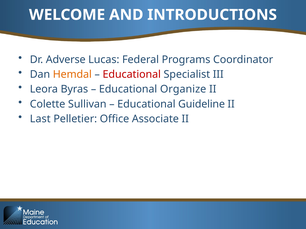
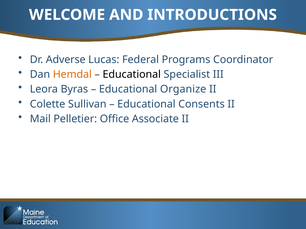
Educational colour: red -> black (132, 75)
Guideline: Guideline -> Consents (201, 104)
Last: Last -> Mail (40, 119)
